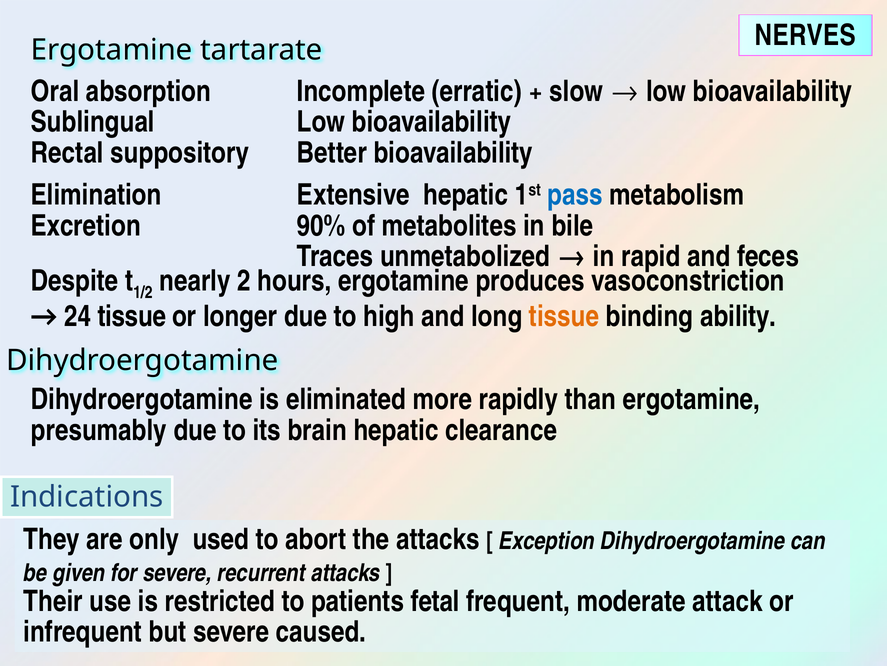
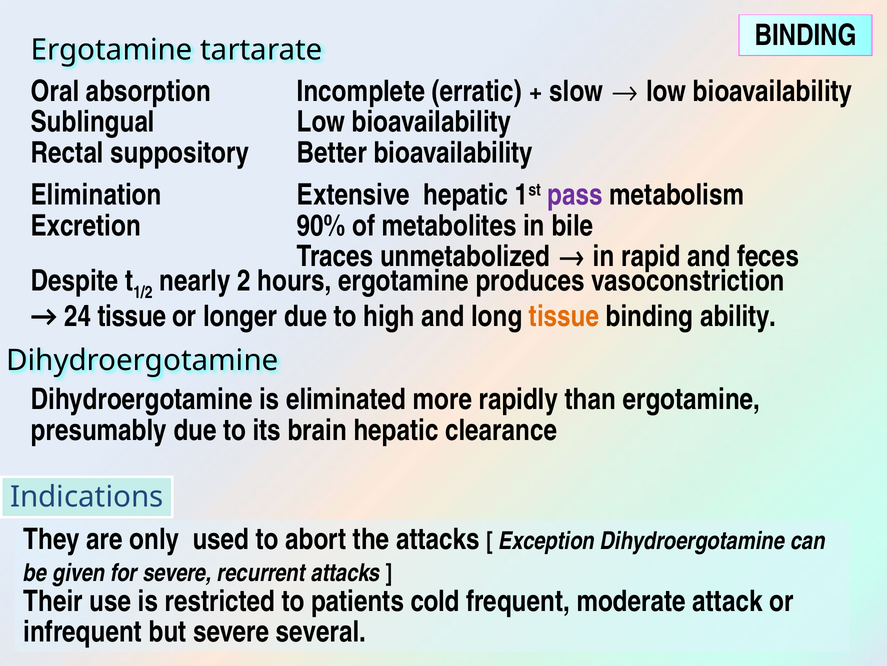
NERVES: NERVES -> BINDING (806, 35)
pass colour: blue -> purple (575, 195)
fetal: fetal -> cold (435, 601)
caused: caused -> several (321, 631)
